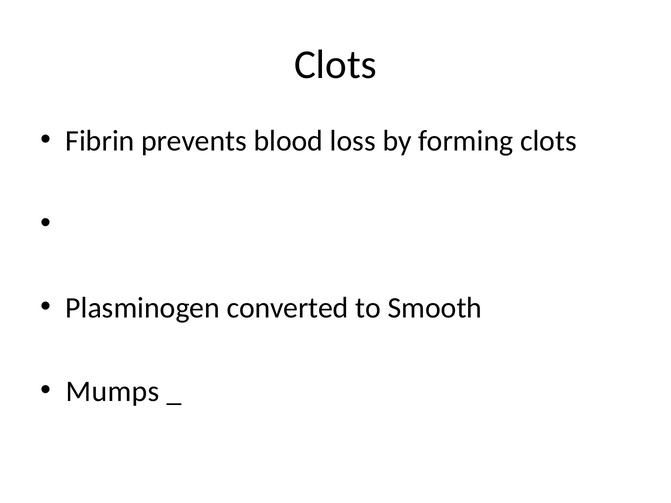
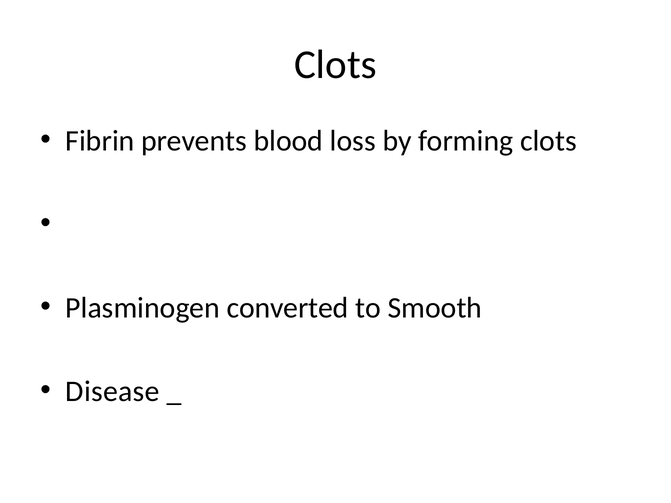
Mumps: Mumps -> Disease (113, 391)
